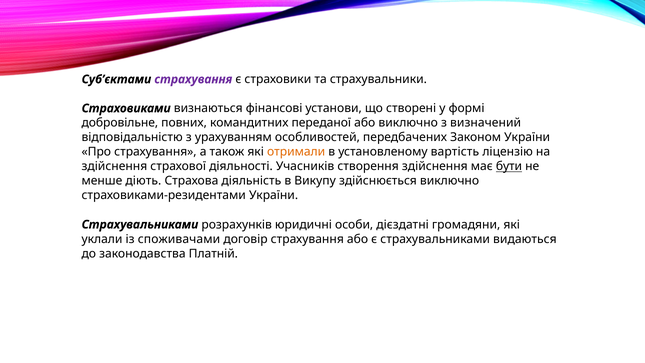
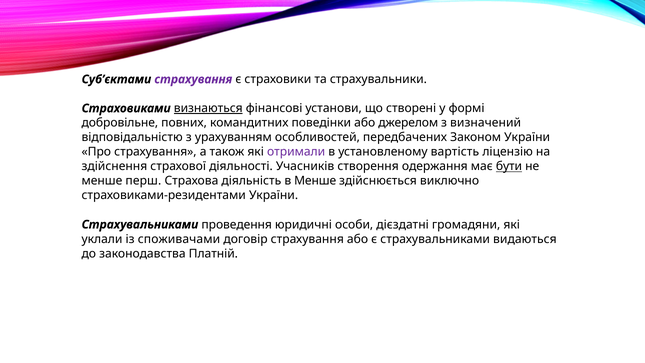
визнаються underline: none -> present (208, 108)
переданої: переданої -> поведінки (321, 123)
або виключно: виключно -> джерелом (408, 123)
отримали colour: orange -> purple (296, 152)
створення здійснення: здійснення -> одержання (435, 166)
діють: діють -> перш (143, 181)
в Викупу: Викупу -> Менше (315, 181)
розрахунків: розрахунків -> проведення (237, 224)
